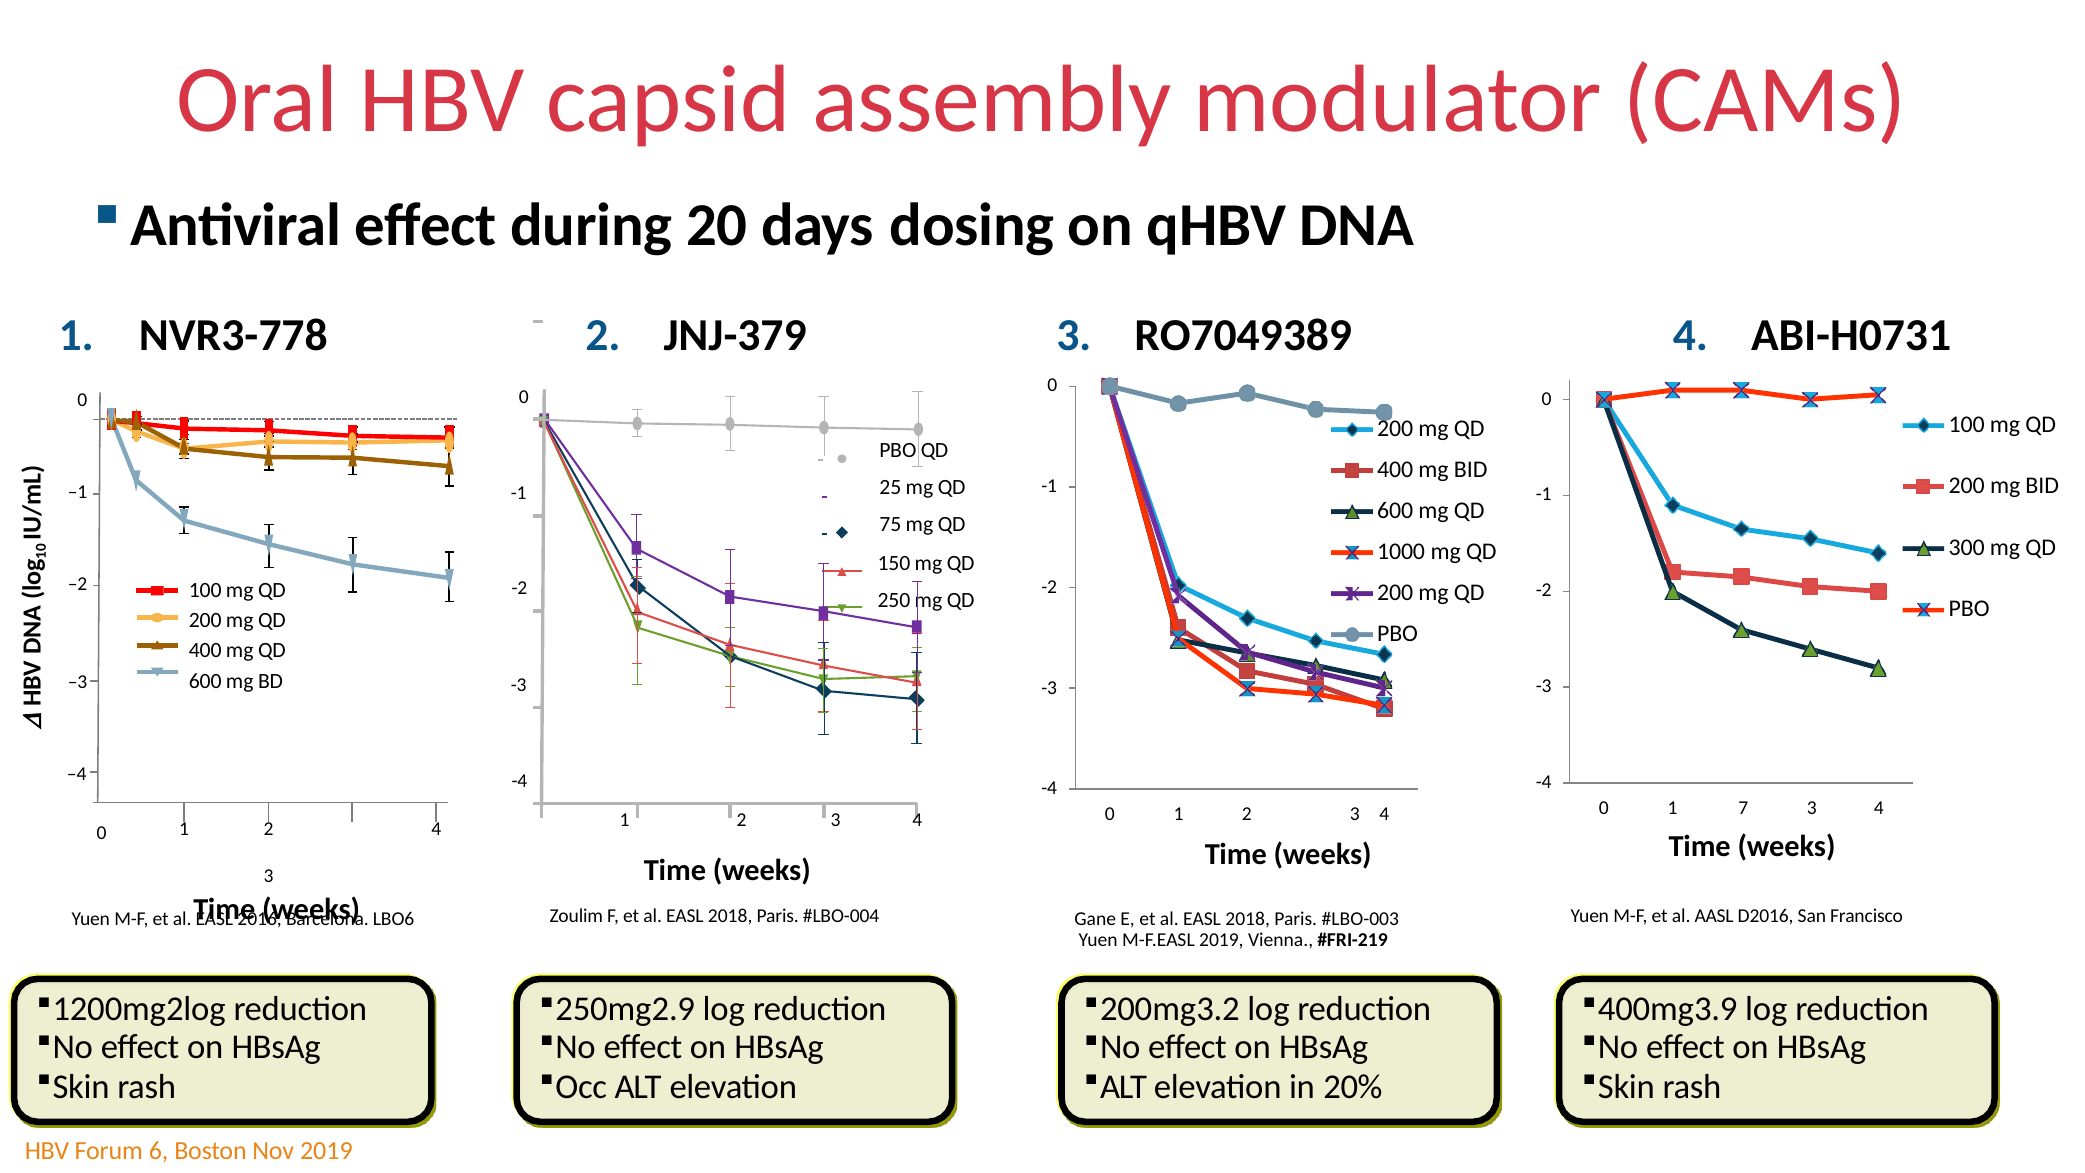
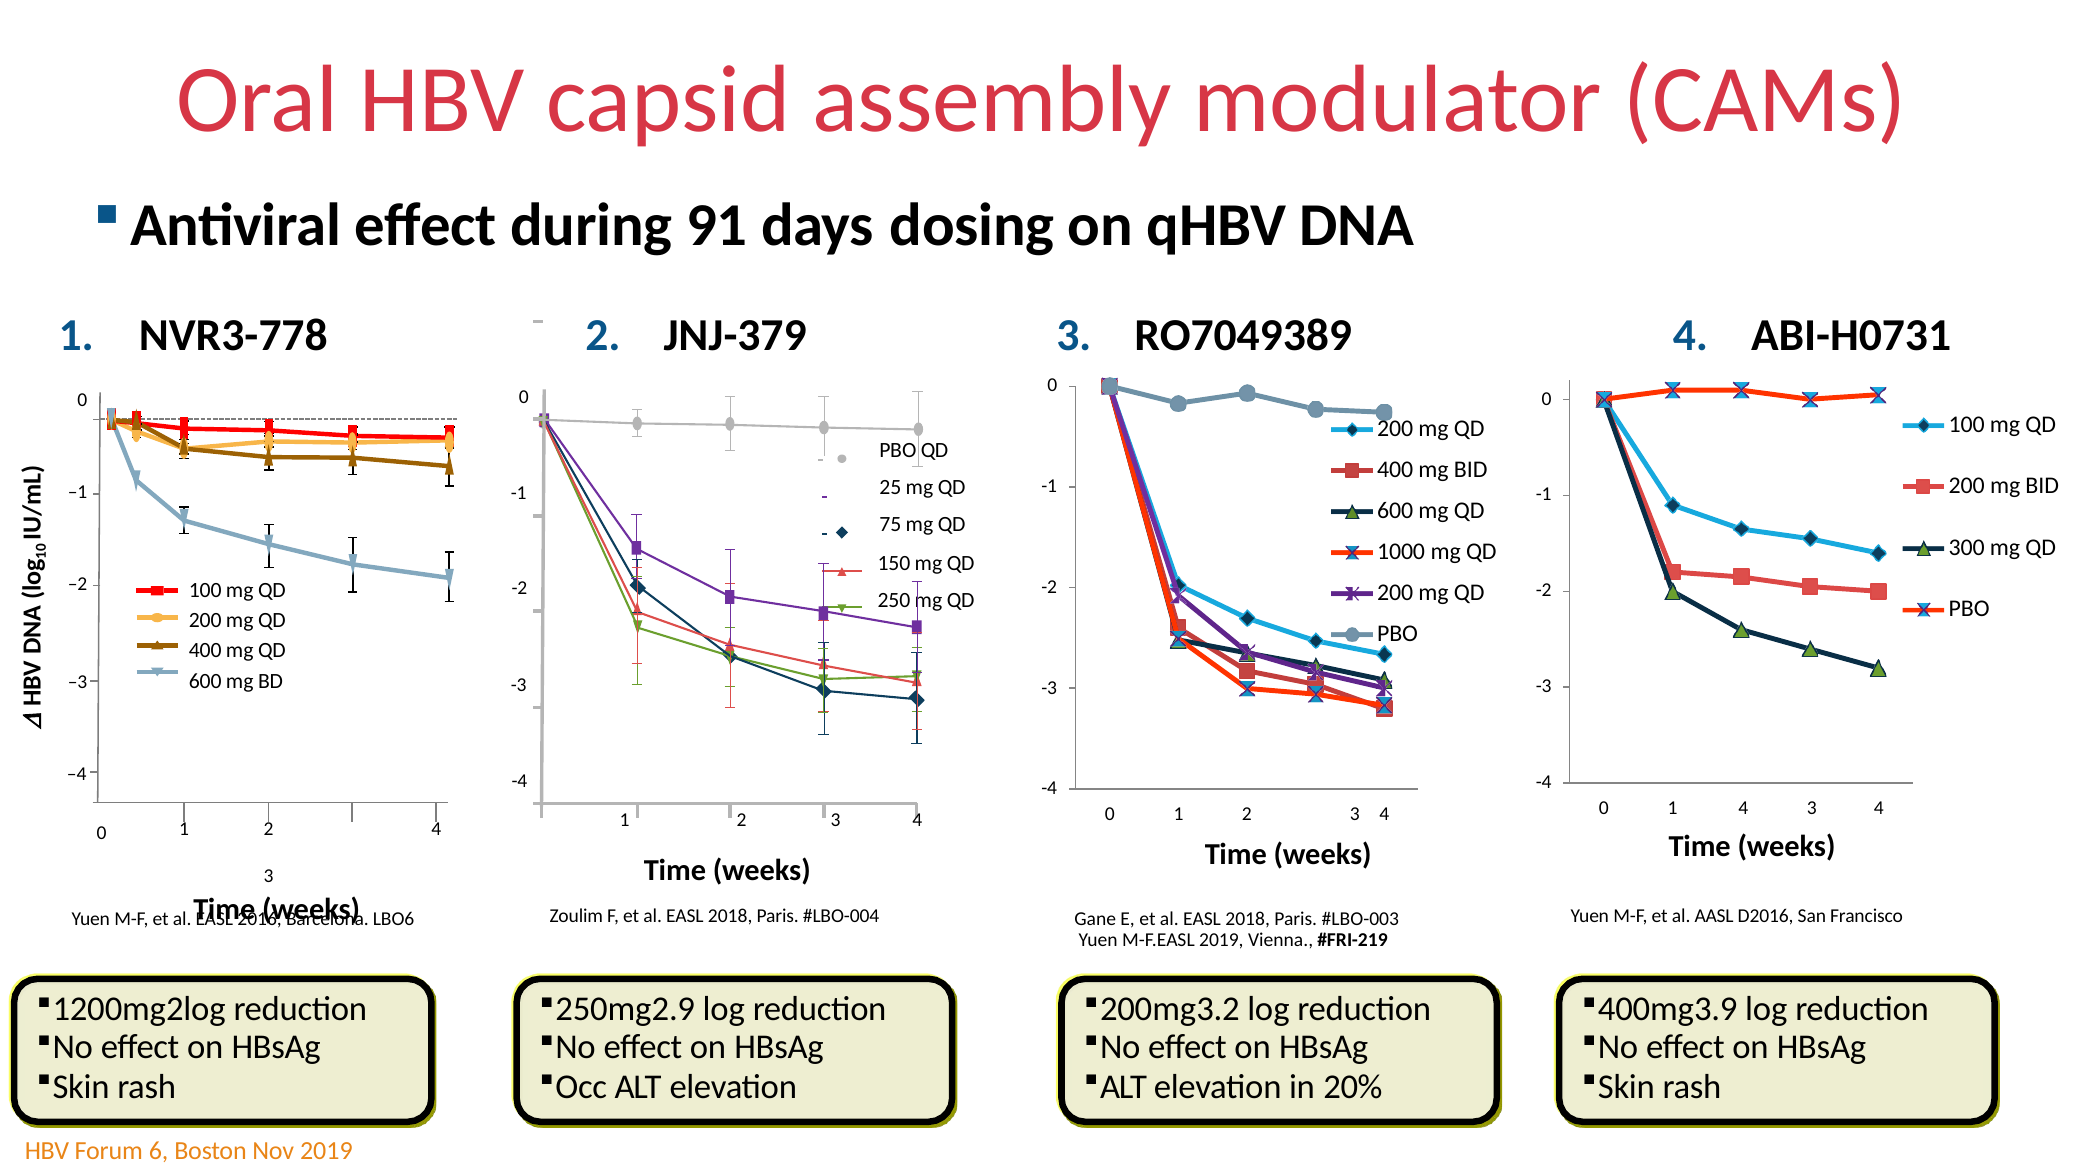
20: 20 -> 91 (717, 226)
7: 7 -> 4 (1743, 807)
